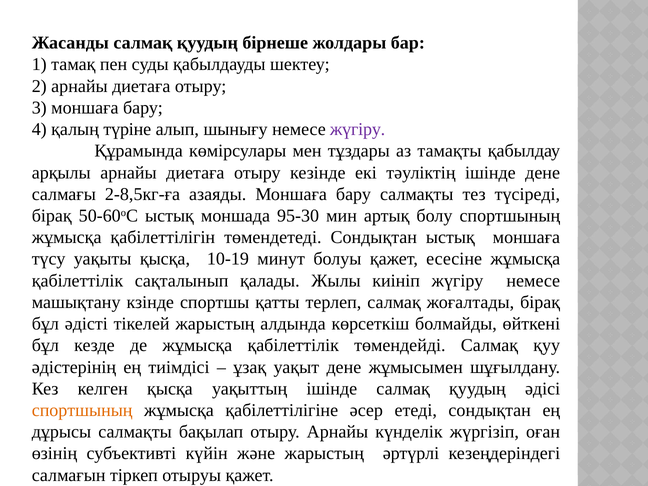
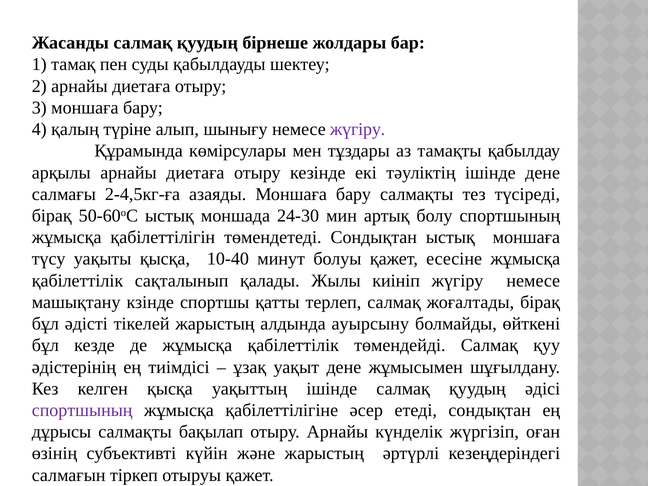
2-8,5кг-ға: 2-8,5кг-ға -> 2-4,5кг-ға (142, 194)
95-30: 95-30 -> 24-30 (298, 216)
10-19: 10-19 -> 10-40 (228, 259)
көрсеткіш: көрсеткіш -> ауырсыну (370, 324)
спортшының colour: orange -> purple (82, 410)
